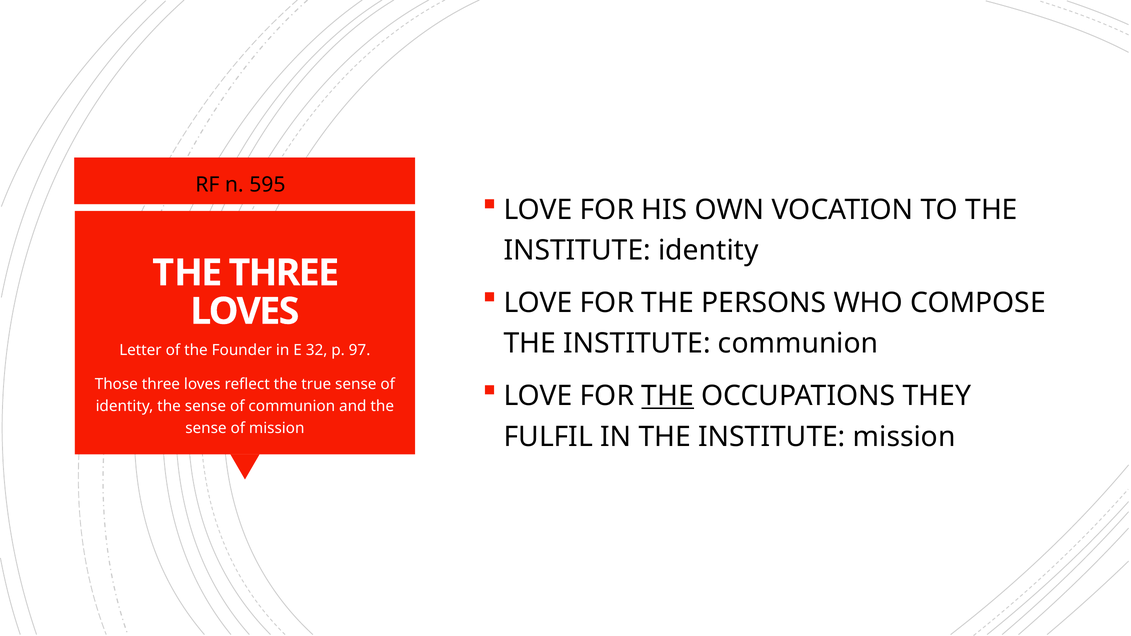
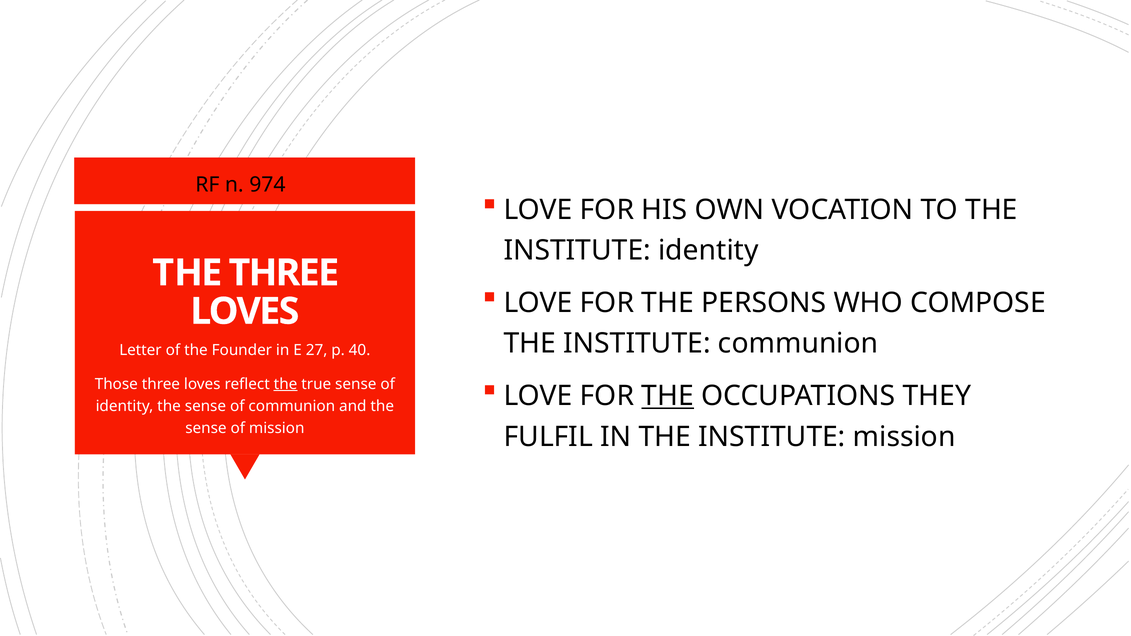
595: 595 -> 974 (267, 185)
32: 32 -> 27 (317, 350)
97: 97 -> 40 (360, 350)
the underline: none -> present (286, 384)
